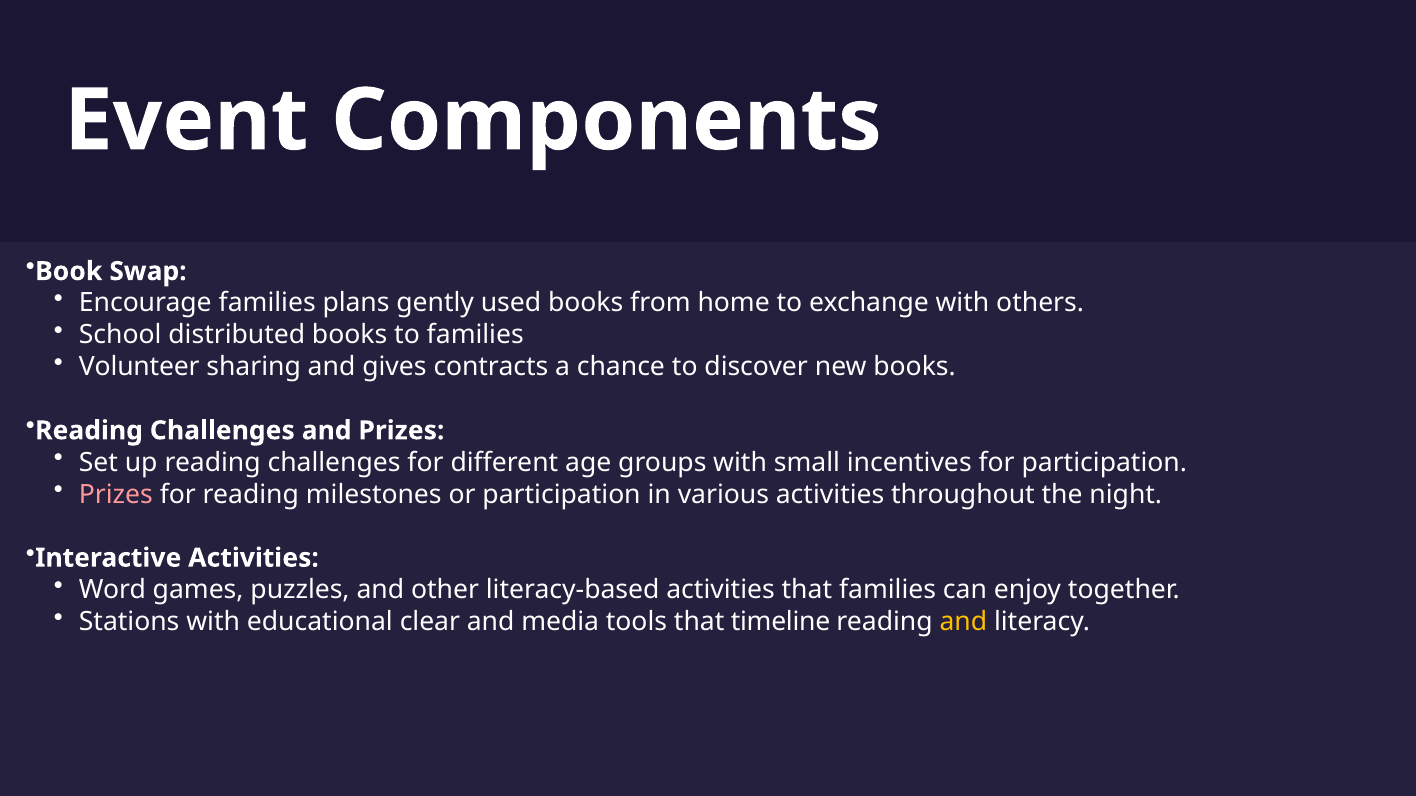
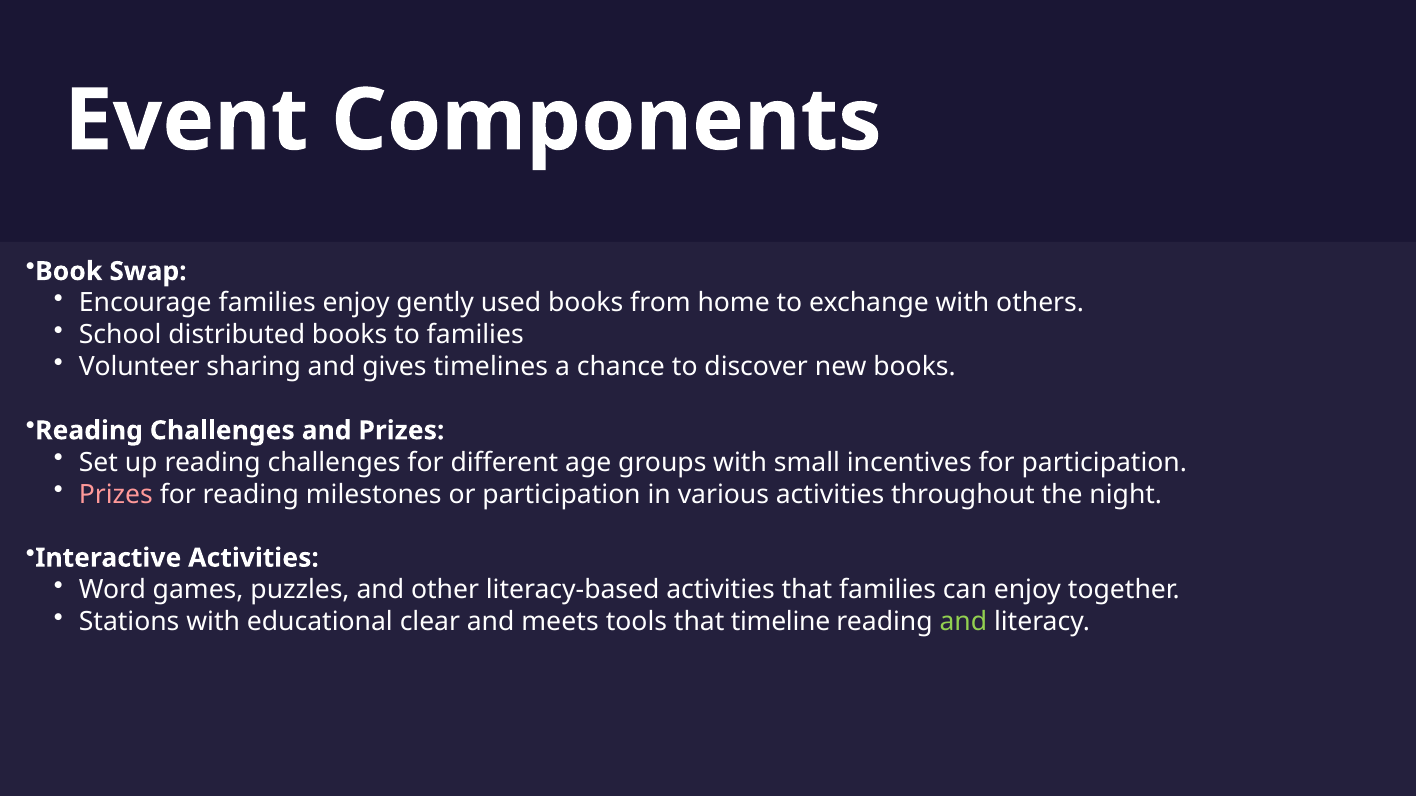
families plans: plans -> enjoy (356, 303)
contracts: contracts -> timelines (491, 367)
media: media -> meets (560, 622)
and colour: yellow -> light green (963, 622)
